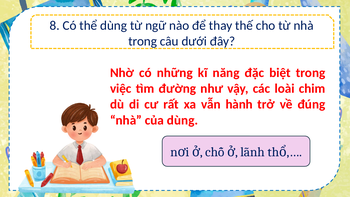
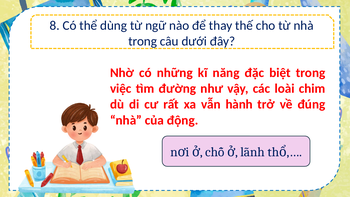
của dùng: dùng -> động (183, 120)
